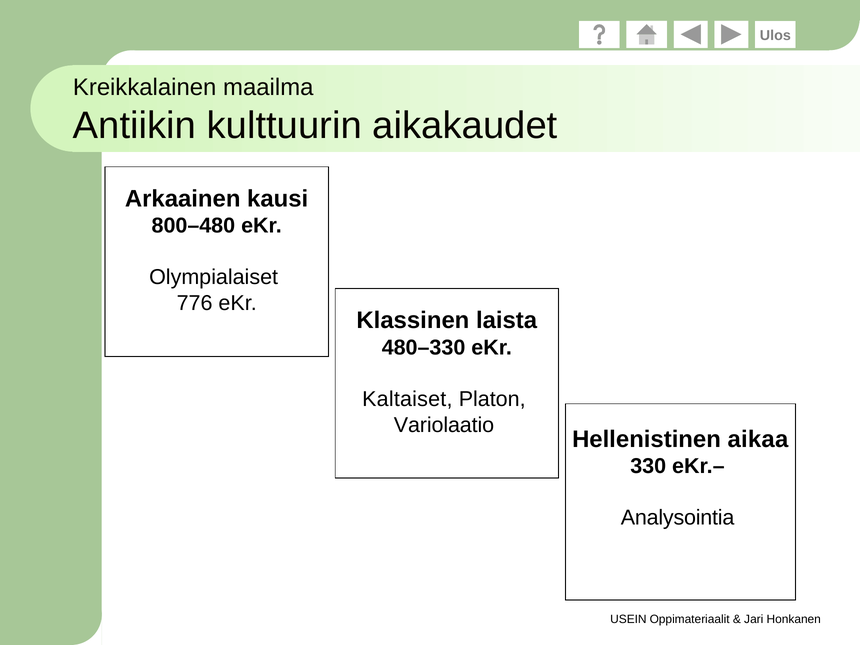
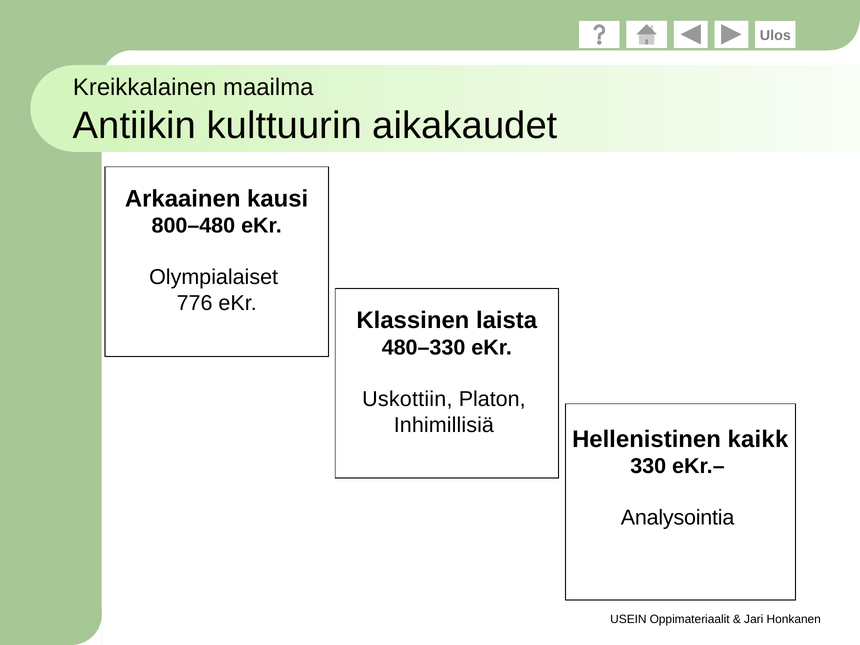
Kaltaiset: Kaltaiset -> Uskottiin (407, 399)
Variolaatio: Variolaatio -> Inhimillisiä (444, 425)
aikaa: aikaa -> kaikk (758, 439)
